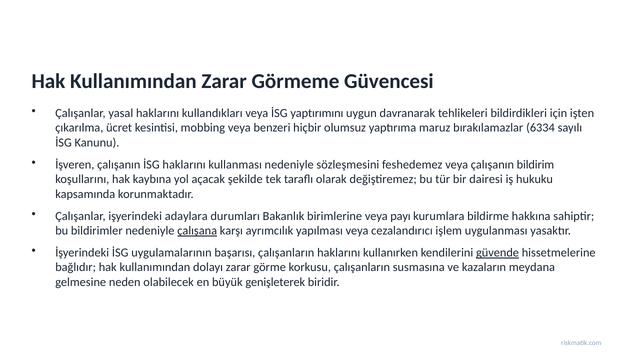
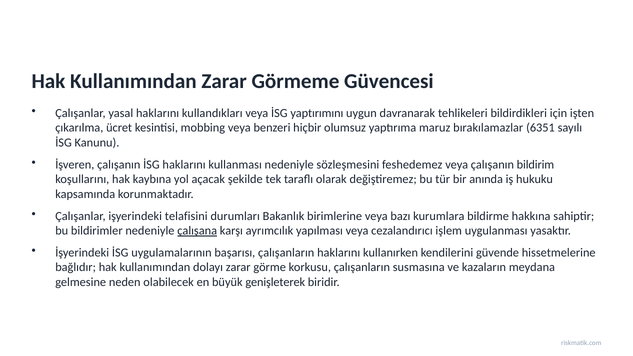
6334: 6334 -> 6351 (540, 128)
dairesi: dairesi -> anında (486, 179)
adaylara: adaylara -> telafisini (186, 216)
payı: payı -> bazı (400, 216)
güvende underline: present -> none (497, 253)
